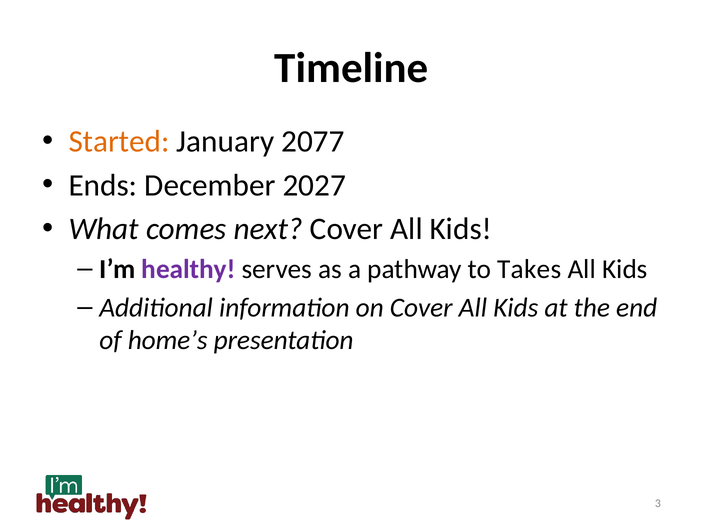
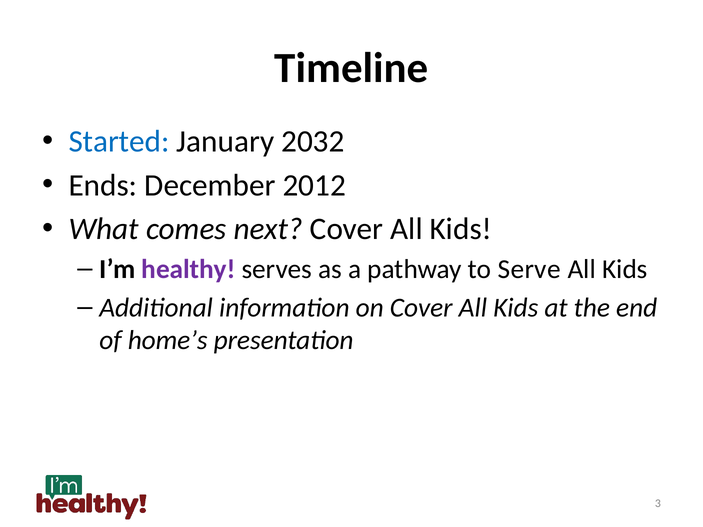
Started colour: orange -> blue (119, 142)
2077: 2077 -> 2032 (313, 142)
2027: 2027 -> 2012 (314, 185)
Takes: Takes -> Serve (529, 269)
